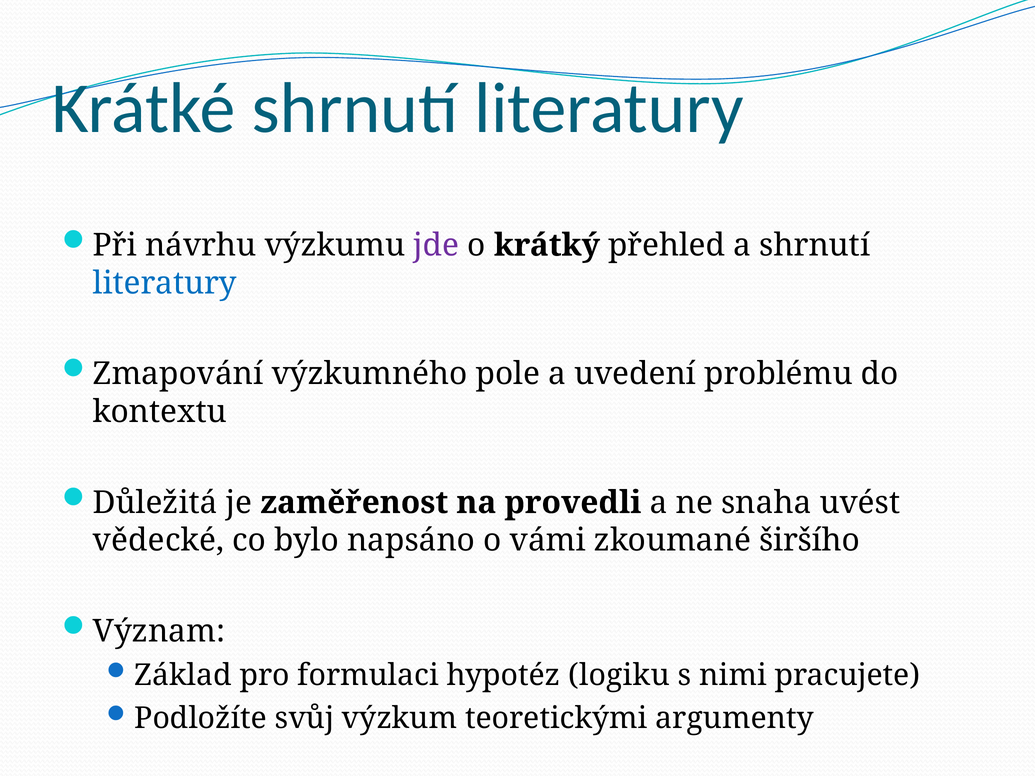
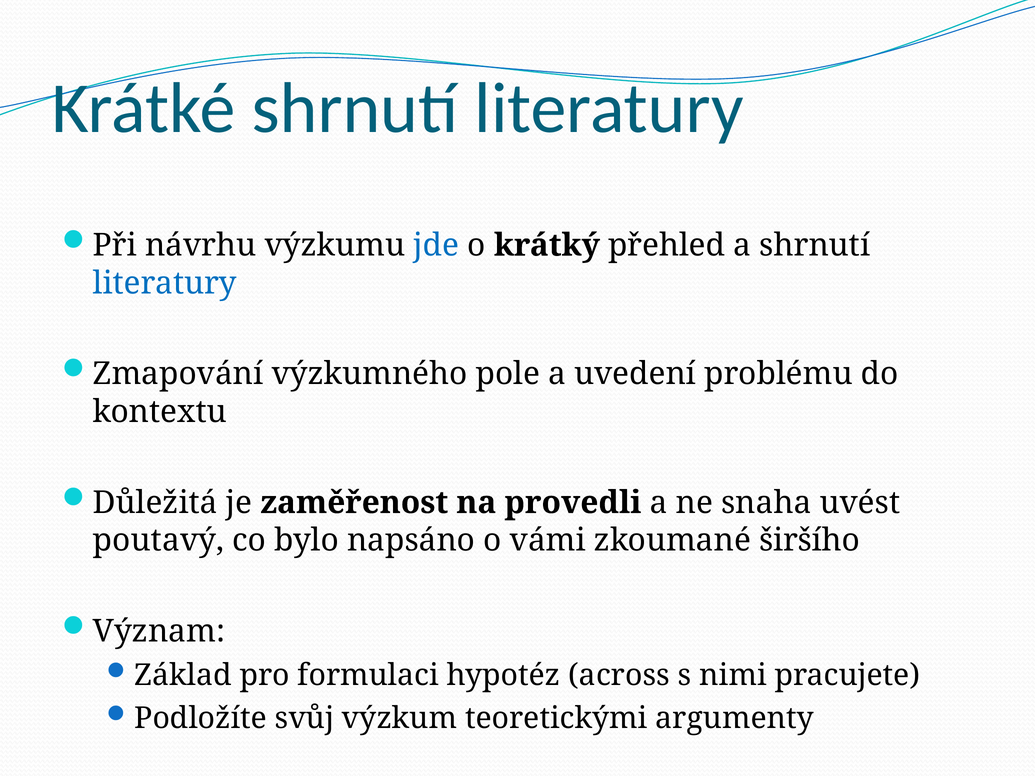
jde colour: purple -> blue (436, 245)
vědecké: vědecké -> poutavý (159, 541)
logiku: logiku -> across (619, 675)
